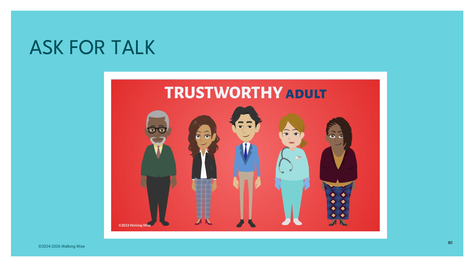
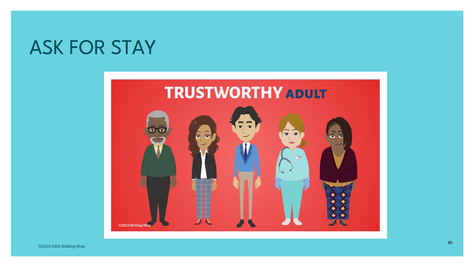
TALK: TALK -> STAY (134, 47)
